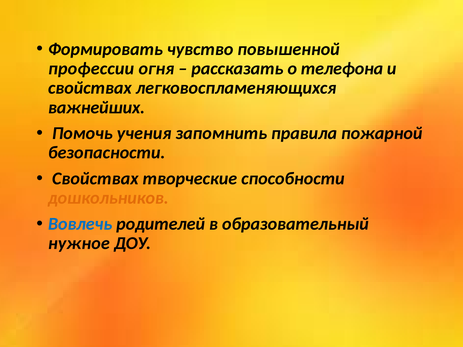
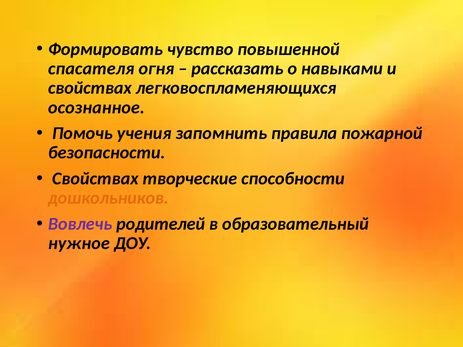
профессии: профессии -> спасателя (91, 69)
телефона: телефона -> навыками (342, 69)
важнейших: важнейших -> осознанное (96, 107)
Вовлечь colour: blue -> purple (80, 224)
